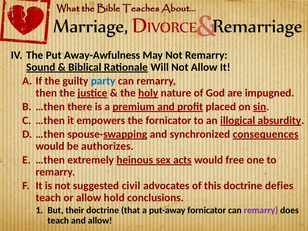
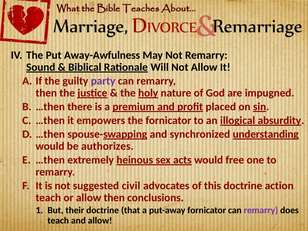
party colour: blue -> purple (103, 81)
consequences: consequences -> understanding (266, 134)
defies: defies -> action (279, 186)
allow hold: hold -> then (114, 198)
